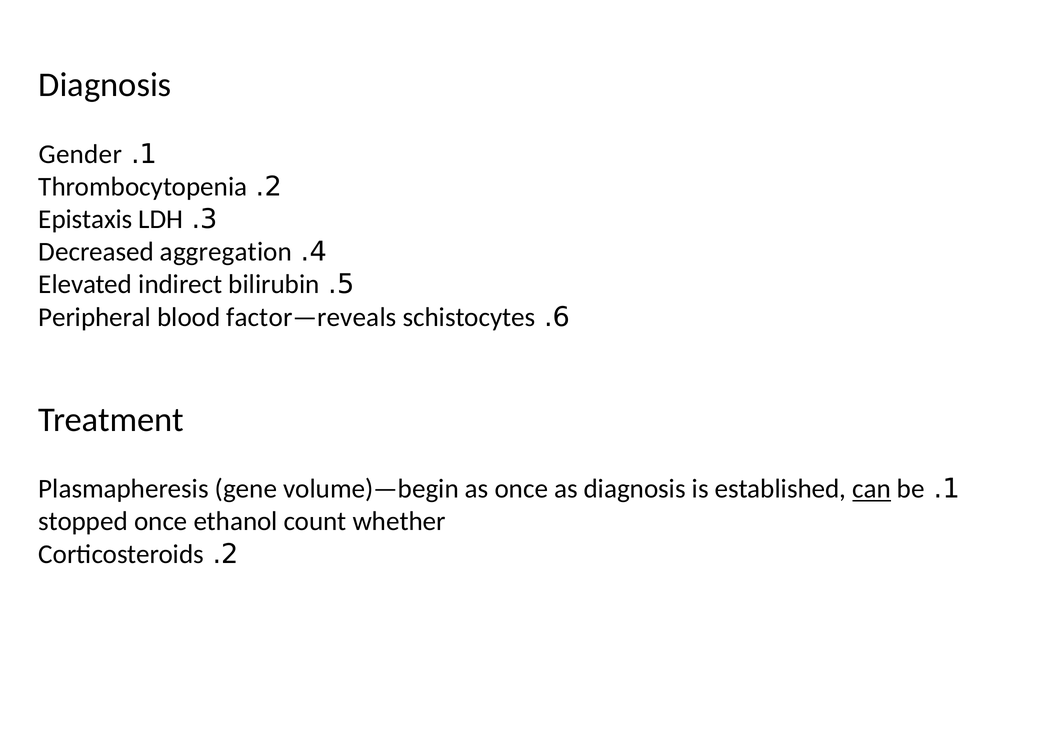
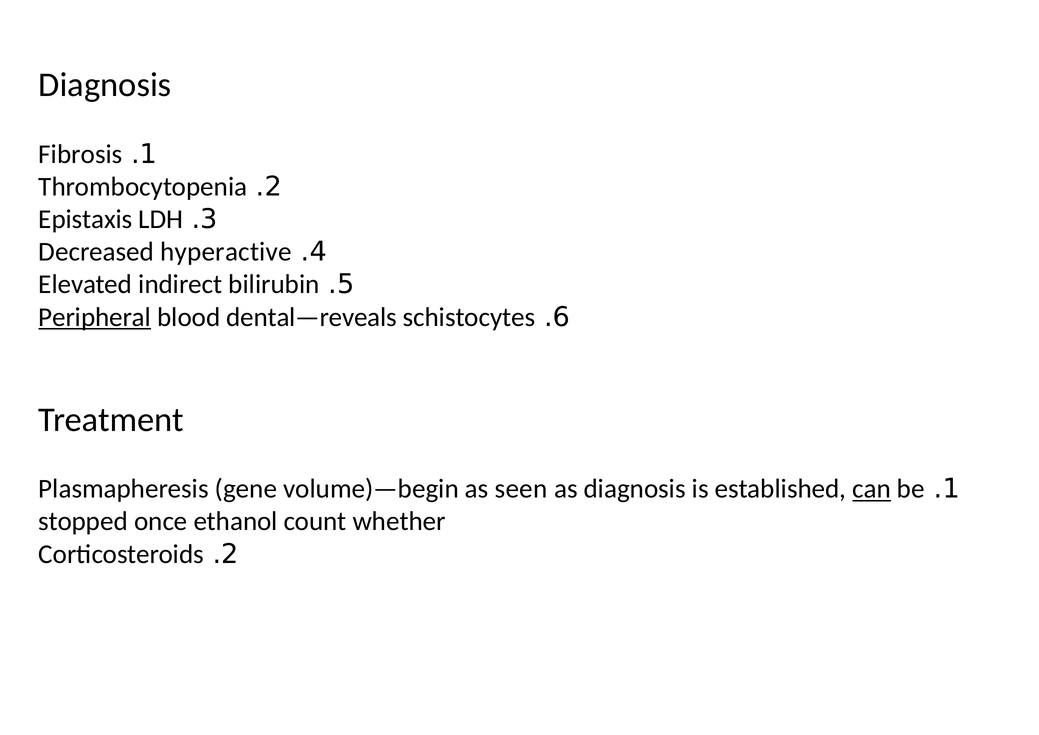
Gender: Gender -> Fibrosis (81, 154)
aggregation: aggregation -> hyperactive (226, 252)
Peripheral underline: none -> present (95, 317)
factor—reveals: factor—reveals -> dental—reveals (312, 317)
as once: once -> seen (521, 489)
